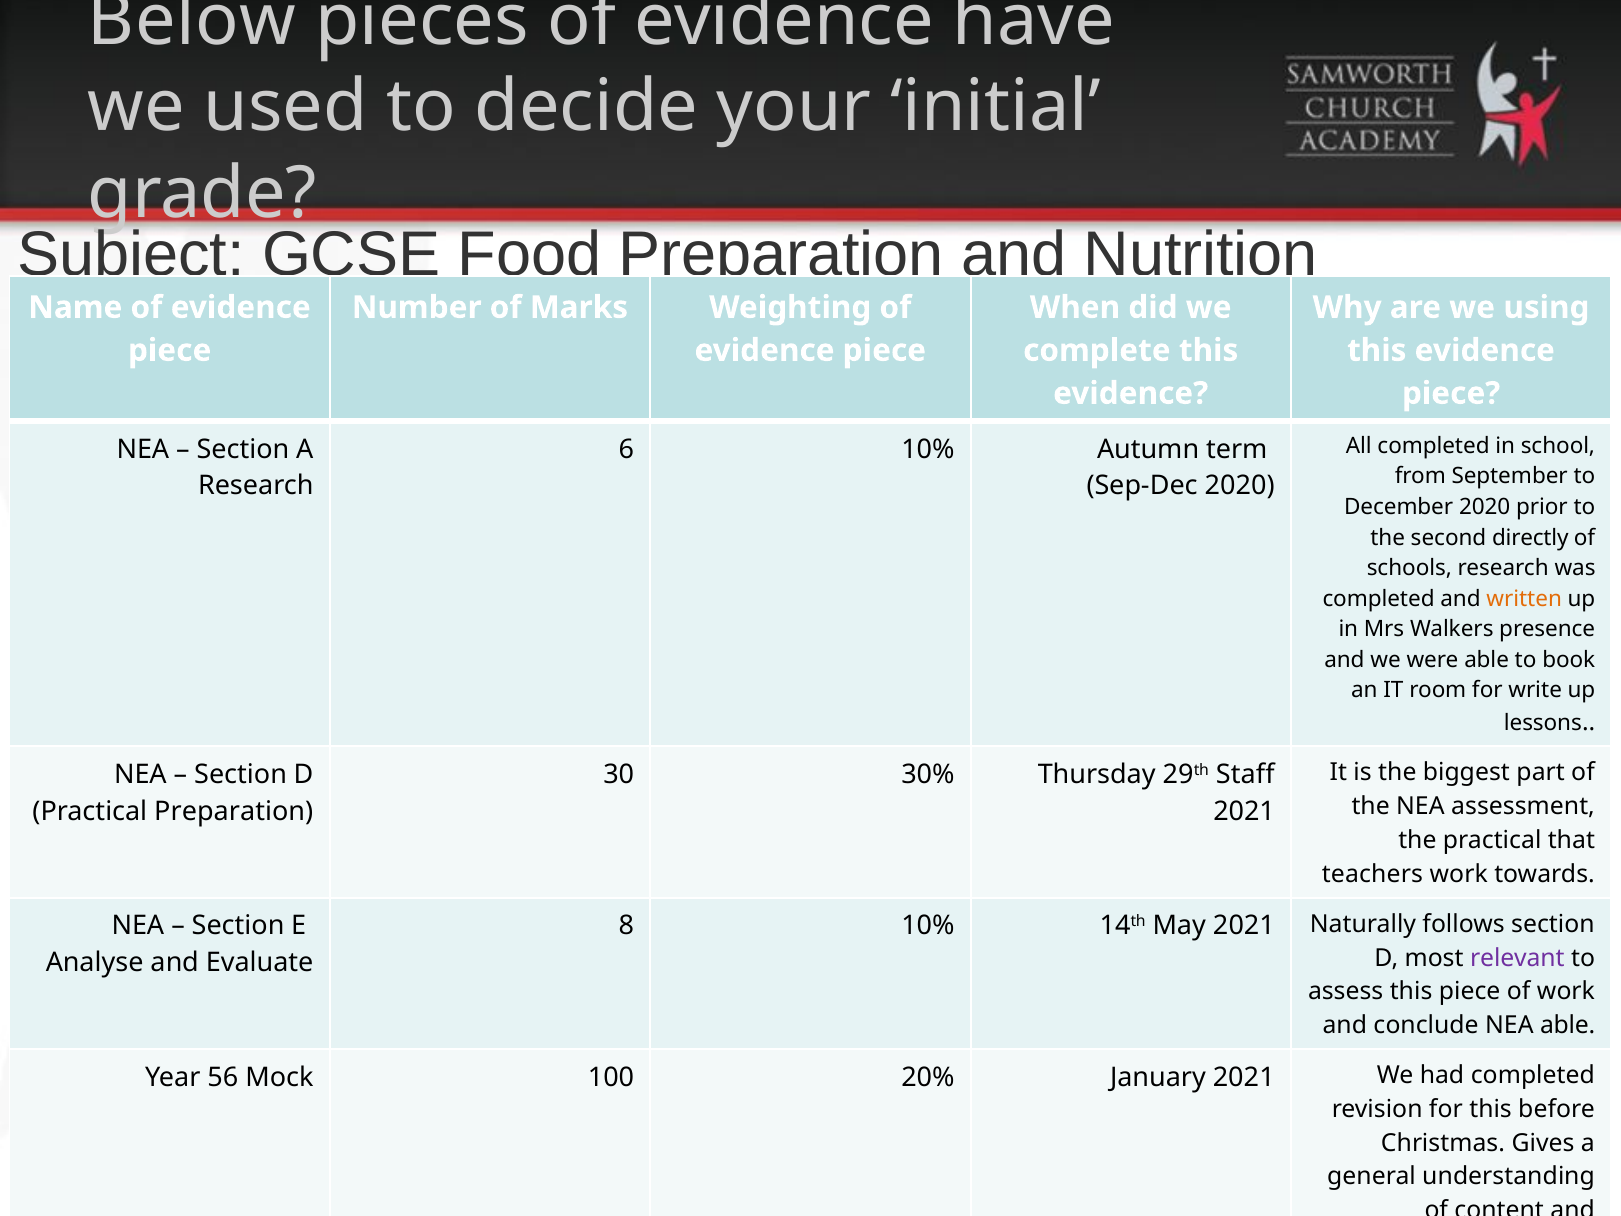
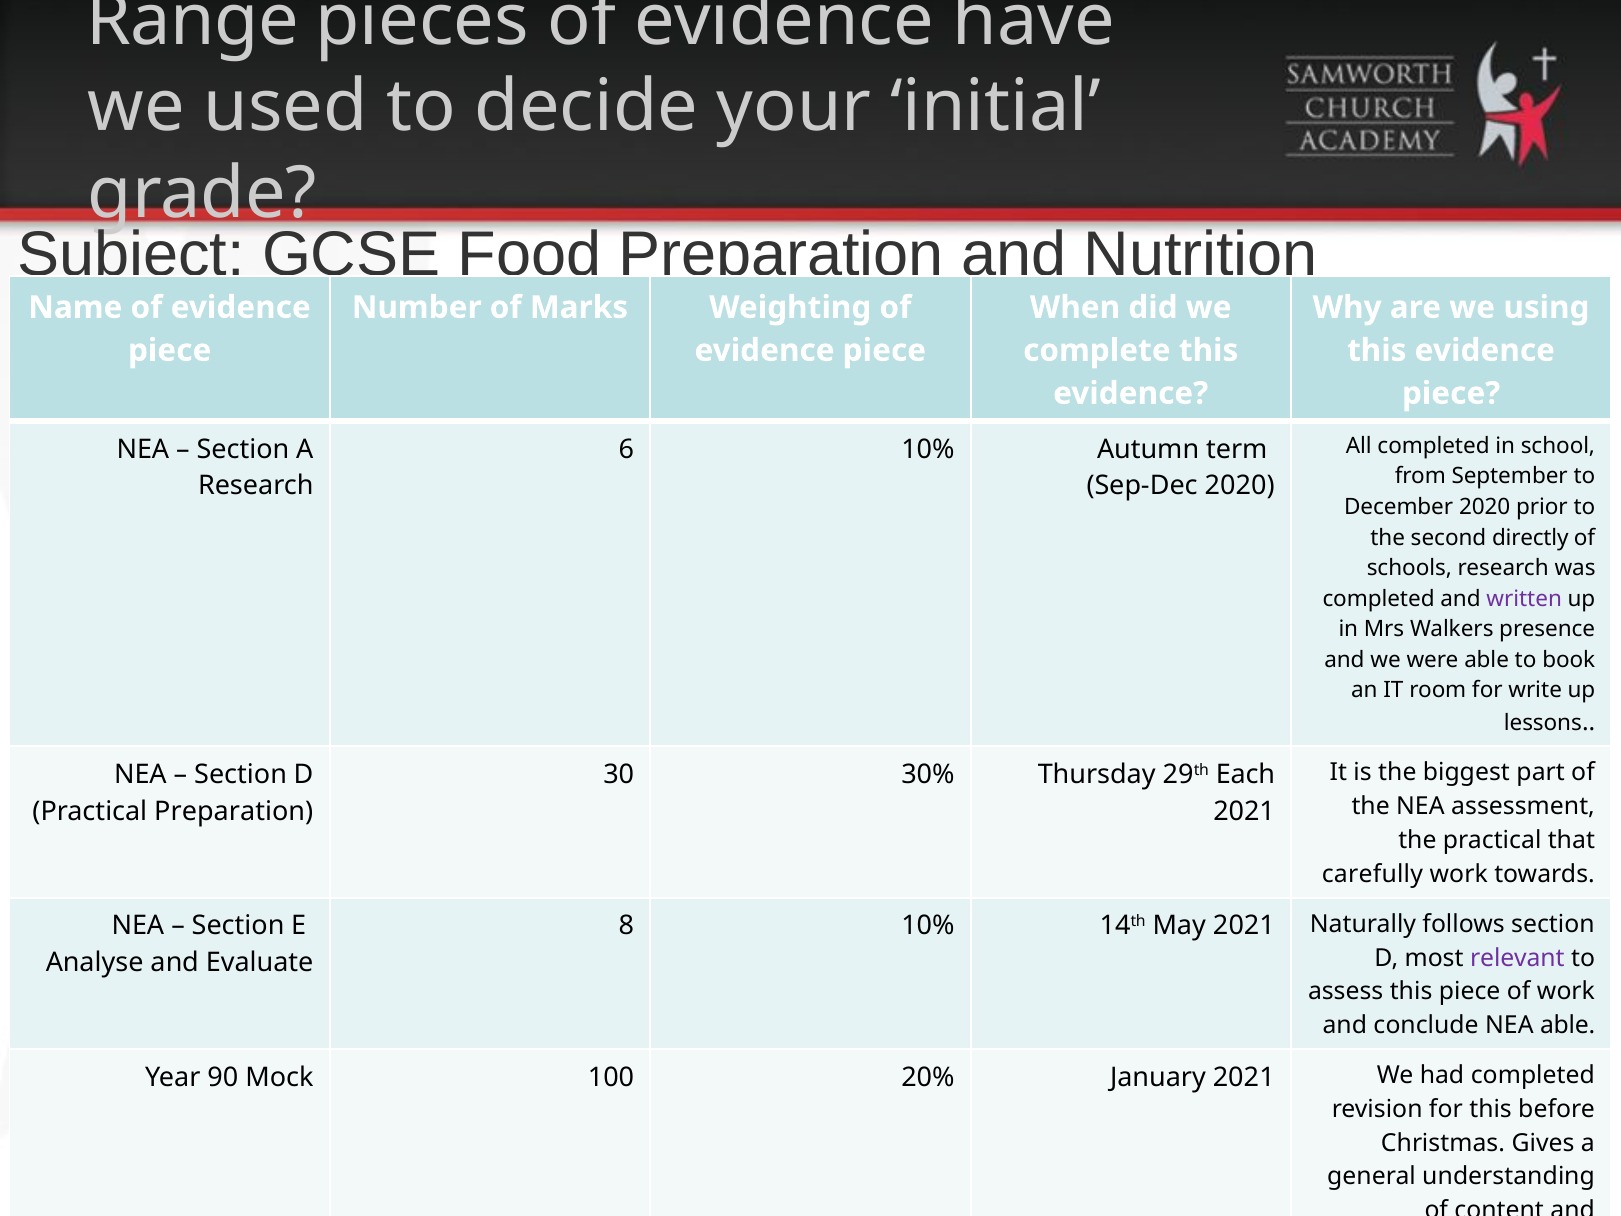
Below: Below -> Range (193, 21)
written colour: orange -> purple (1524, 599)
Staff: Staff -> Each (1245, 774)
teachers: teachers -> carefully (1372, 874)
56: 56 -> 90 (223, 1077)
